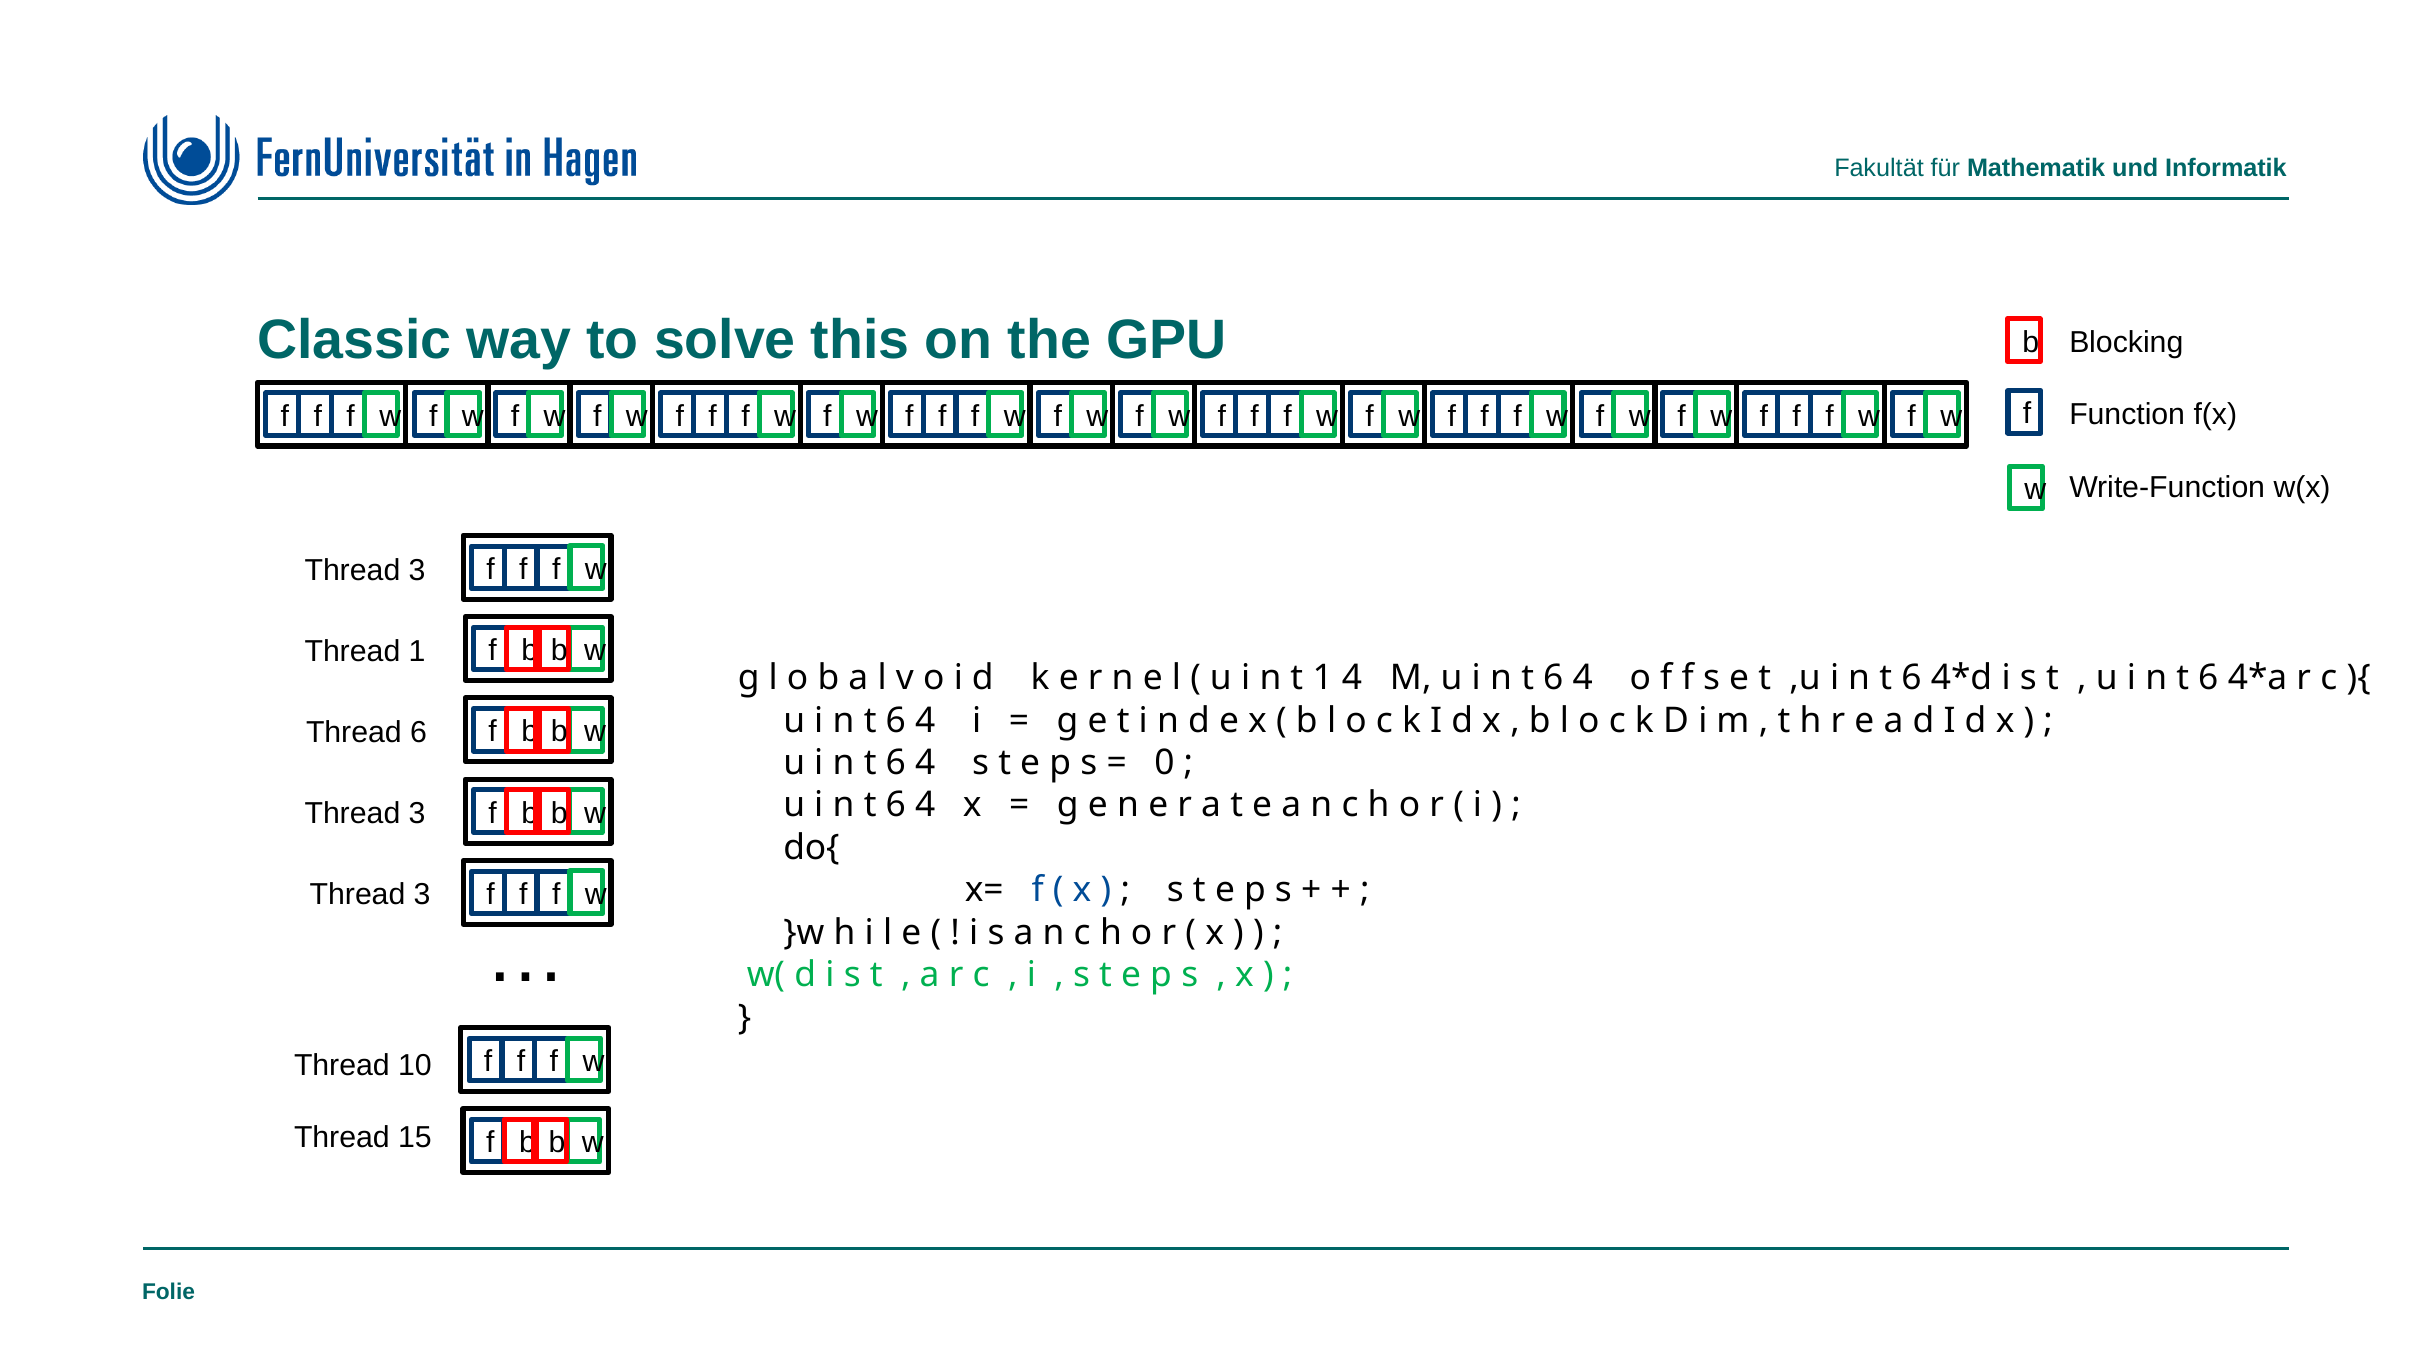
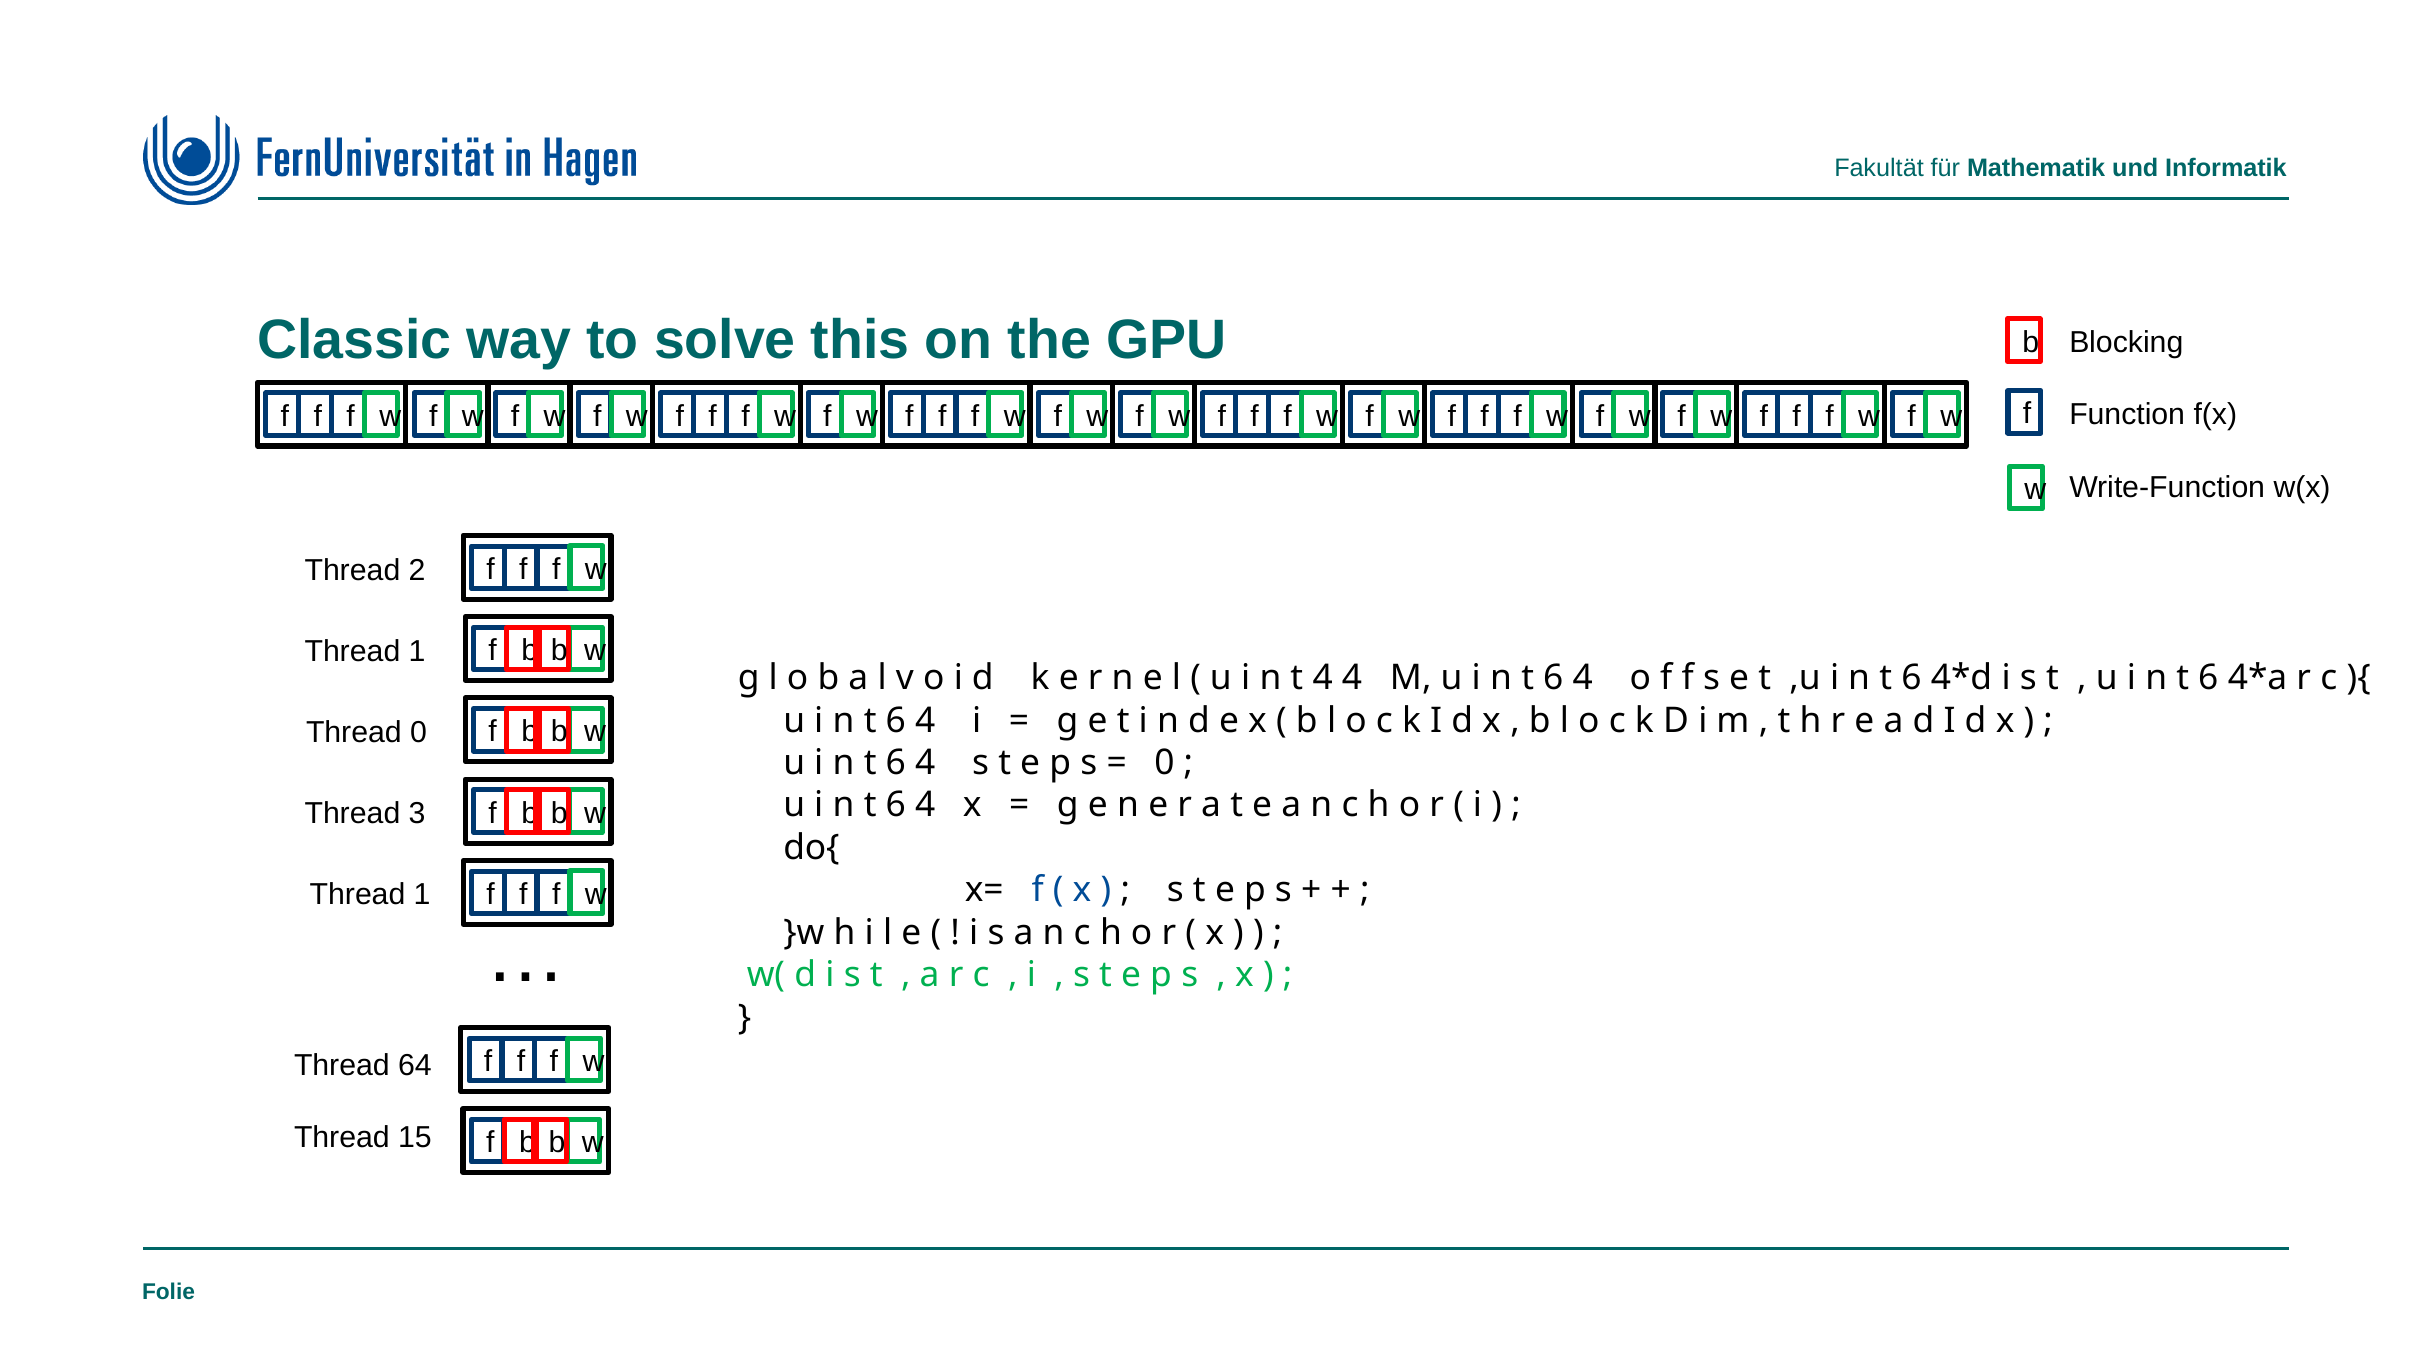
3: 3 -> 2 (417, 571)
t 1: 1 -> 4 (1323, 678)
Thread 6: 6 -> 0 (418, 732)
3: 3 -> 1 (422, 894)
10: 10 -> 64 (415, 1066)
